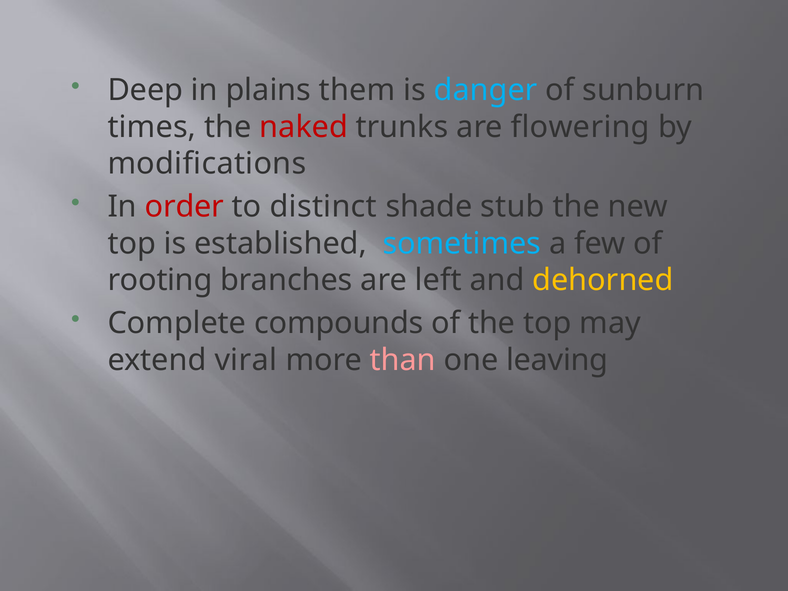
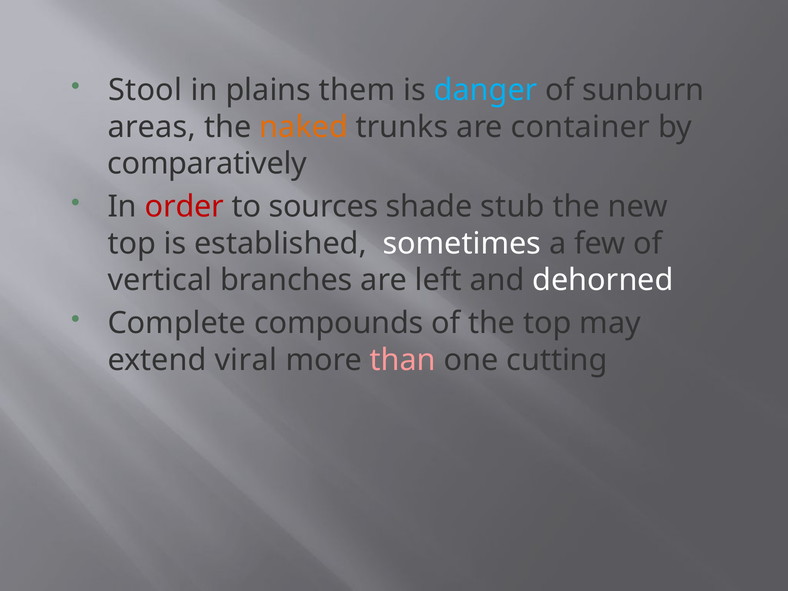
Deep: Deep -> Stool (145, 90)
times: times -> areas (152, 127)
naked colour: red -> orange (304, 127)
flowering: flowering -> container (580, 127)
modifications: modifications -> comparatively (207, 164)
distinct: distinct -> sources (324, 207)
sometimes colour: light blue -> white (462, 243)
rooting: rooting -> vertical (160, 280)
dehorned colour: yellow -> white (603, 280)
leaving: leaving -> cutting (557, 360)
